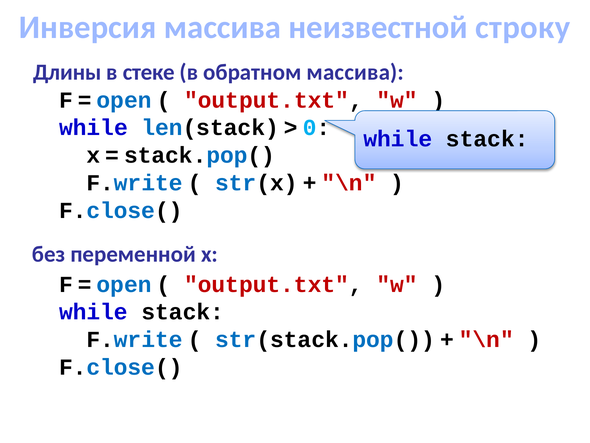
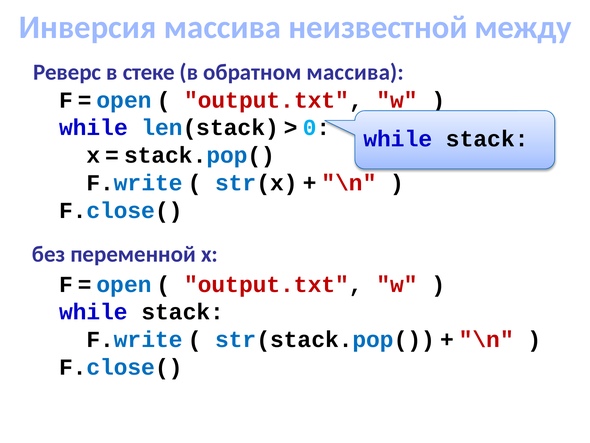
строку: строку -> между (523, 27)
Длины: Длины -> Реверс (67, 72)
